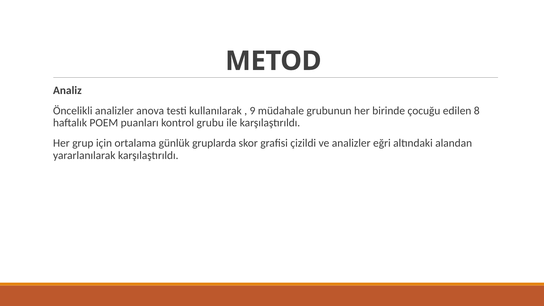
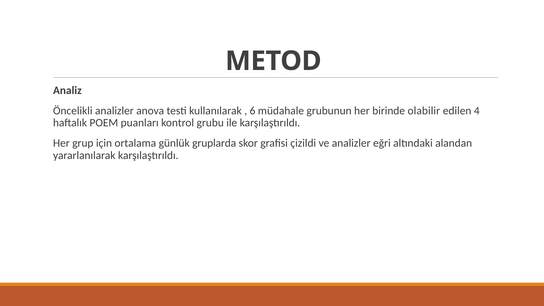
9: 9 -> 6 (252, 111)
çocuğu: çocuğu -> olabilir (424, 111)
8: 8 -> 4 (477, 111)
